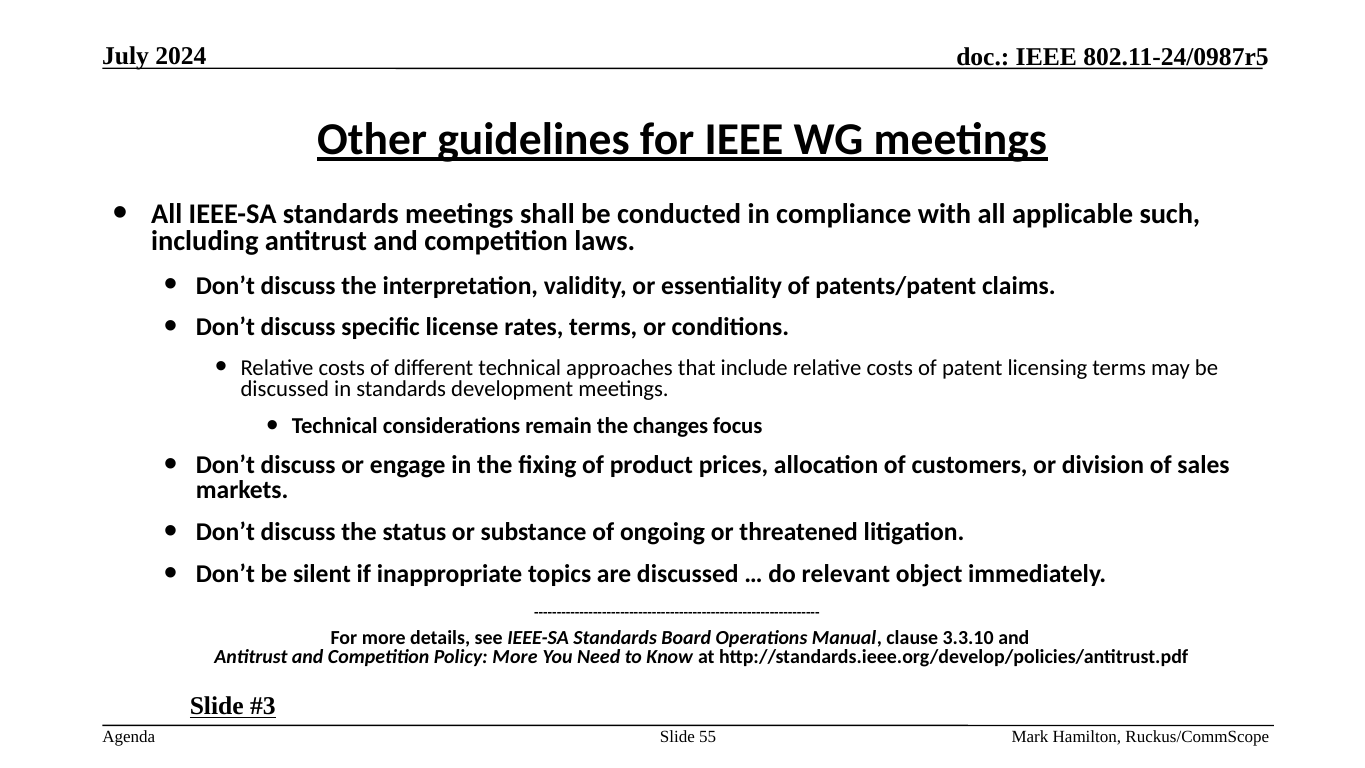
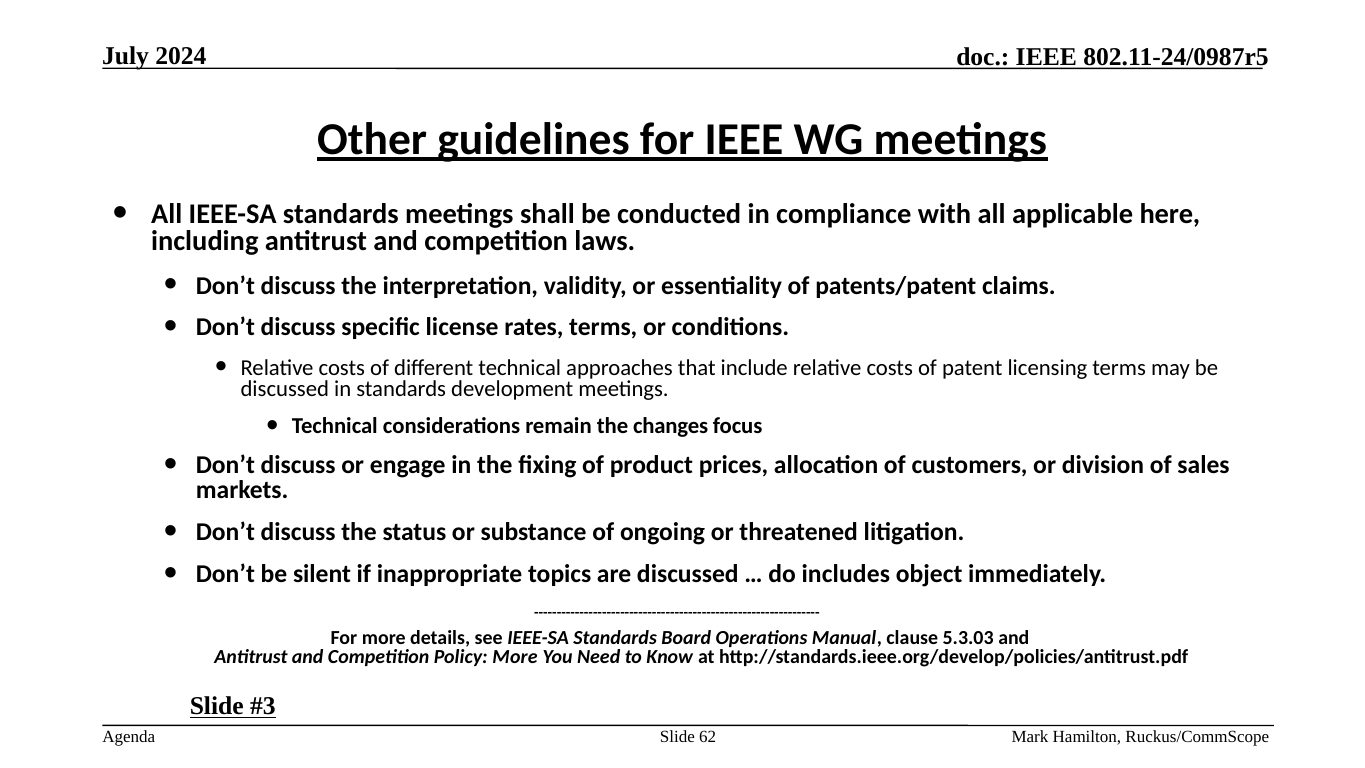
such: such -> here (1170, 214)
relevant: relevant -> includes (846, 574)
3.3.10: 3.3.10 -> 5.3.03 (968, 637)
55: 55 -> 62 (708, 736)
